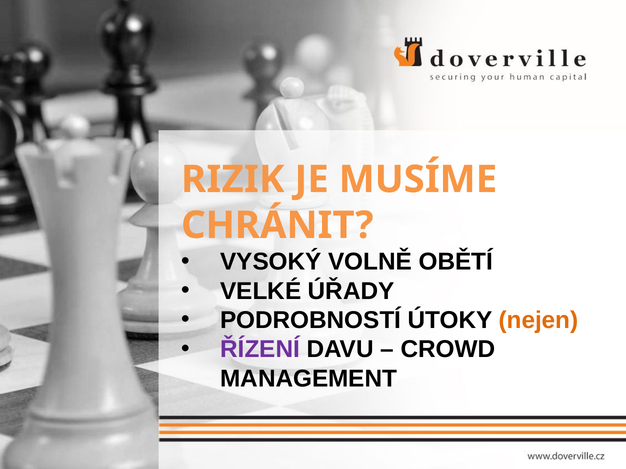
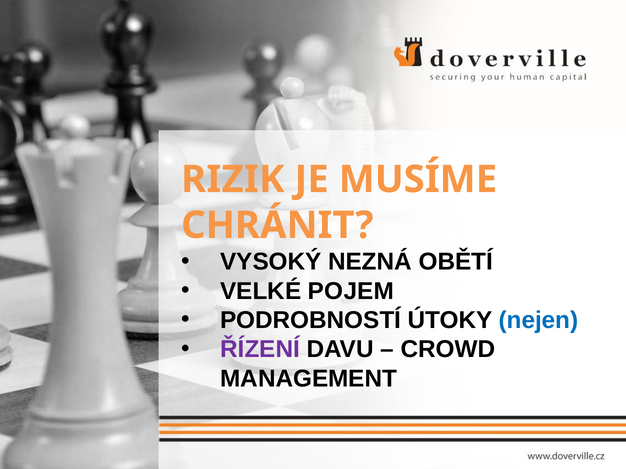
VOLNĚ: VOLNĚ -> NEZNÁ (370, 262)
ÚŘADY: ÚŘADY -> POJEM (351, 291)
nejen colour: orange -> blue (539, 321)
